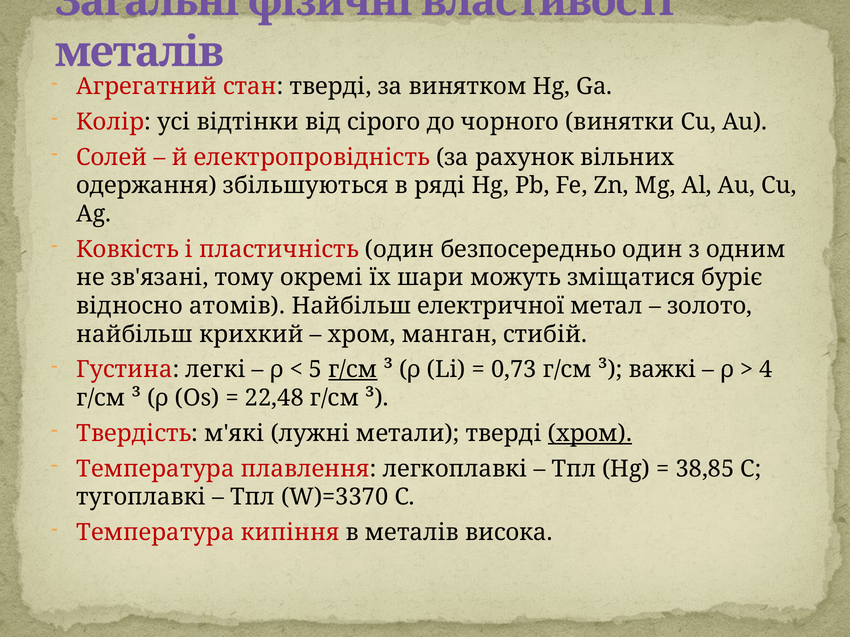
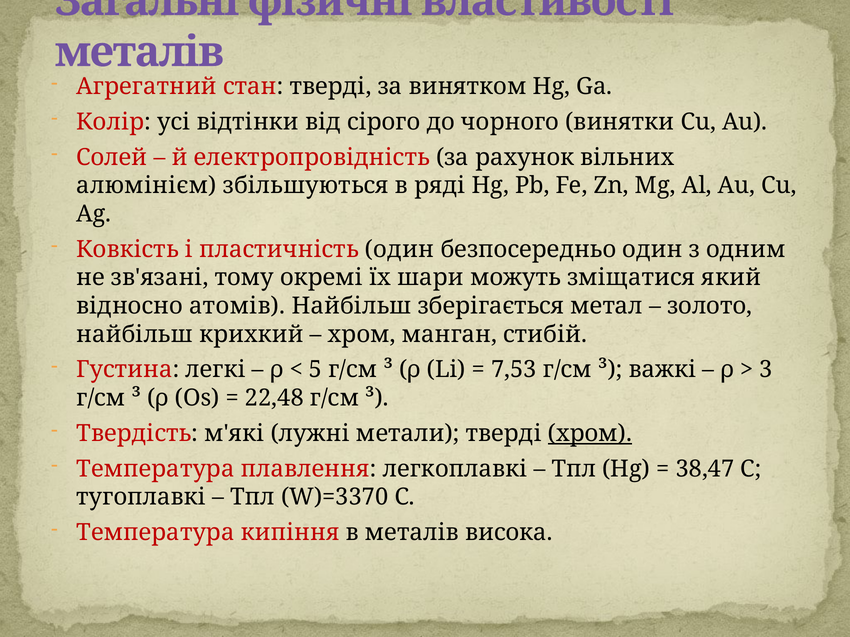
одержання: одержання -> алюмінієм (146, 186)
буріє: буріє -> який (731, 278)
електричної: електричної -> зберігається (491, 306)
г/см underline: present -> none (353, 370)
0,73: 0,73 -> 7,53 (514, 370)
4: 4 -> 3 (766, 370)
38,85: 38,85 -> 38,47 (705, 469)
